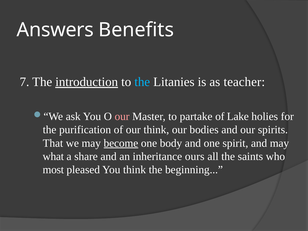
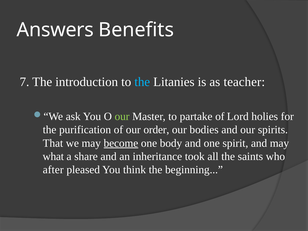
introduction underline: present -> none (87, 82)
our colour: pink -> light green (122, 116)
Lake: Lake -> Lord (238, 116)
our think: think -> order (156, 130)
ours: ours -> took (195, 156)
most: most -> after (53, 170)
